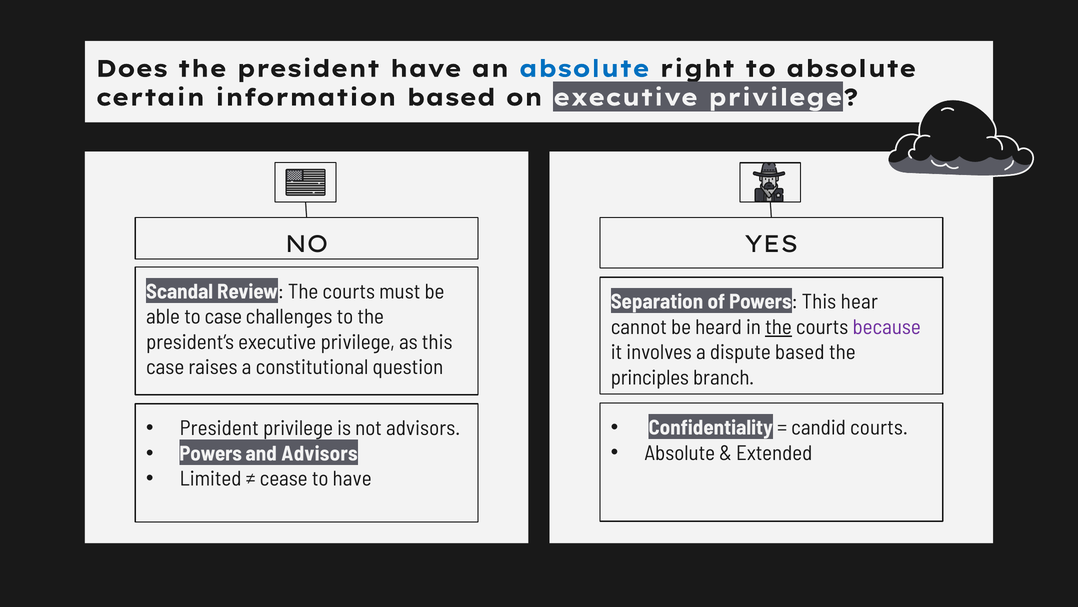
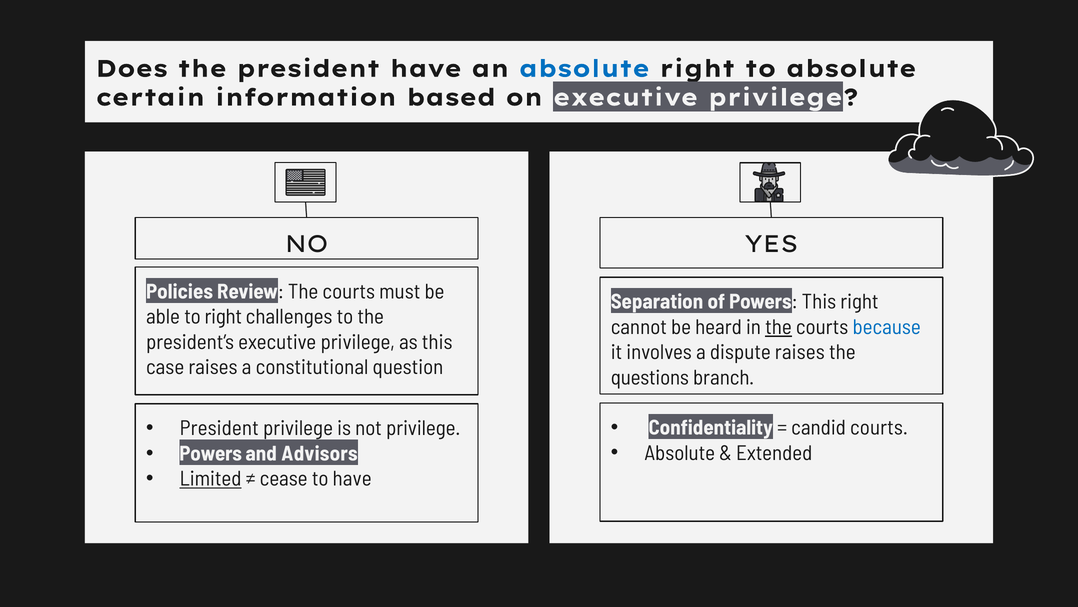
Scandal: Scandal -> Policies (180, 292)
This hear: hear -> right (859, 302)
to case: case -> right (223, 317)
because colour: purple -> blue (887, 327)
dispute based: based -> raises (800, 352)
principles: principles -> questions (650, 377)
not advisors: advisors -> privilege (423, 428)
Limited underline: none -> present (211, 478)
